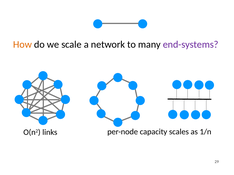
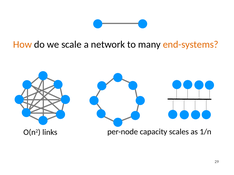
end-systems colour: purple -> orange (191, 45)
